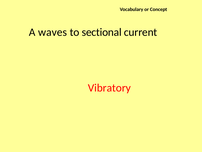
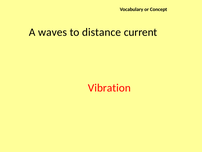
sectional: sectional -> distance (102, 32)
Vibratory: Vibratory -> Vibration (109, 88)
